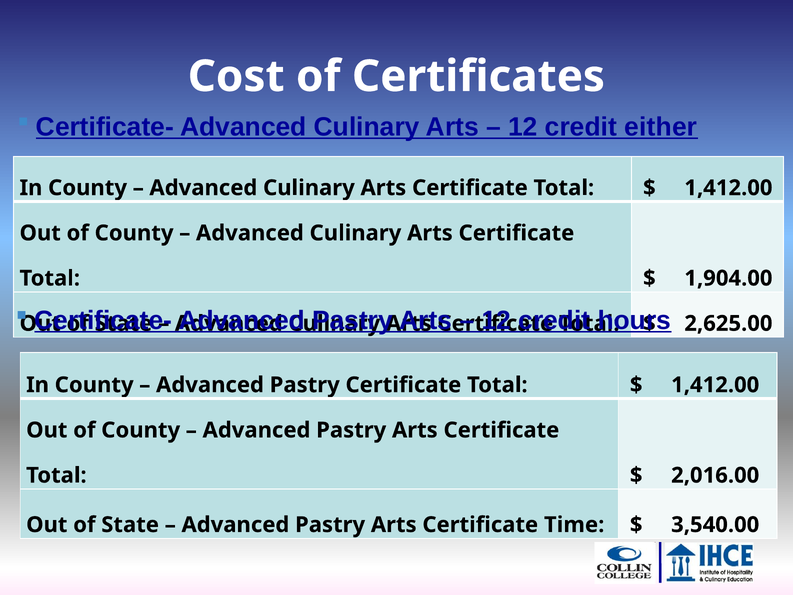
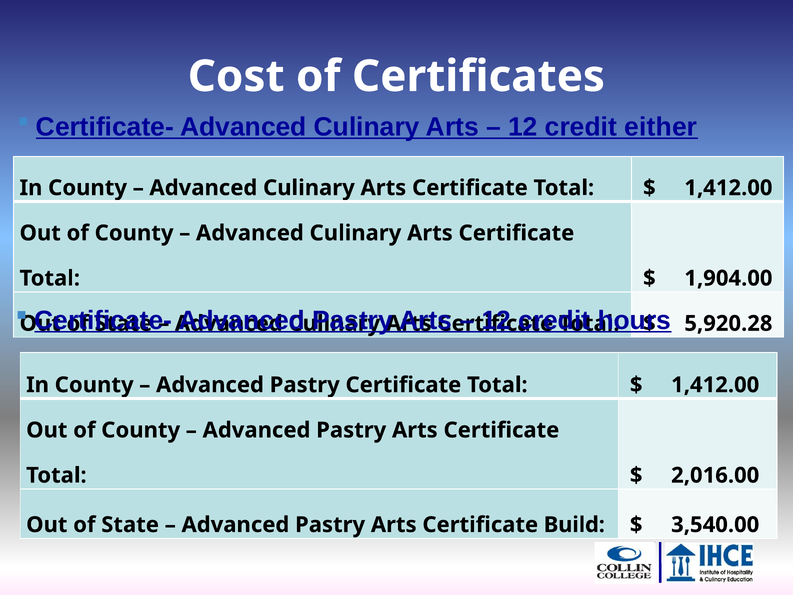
2,625.00: 2,625.00 -> 5,920.28 (728, 323)
Time: Time -> Build (574, 525)
